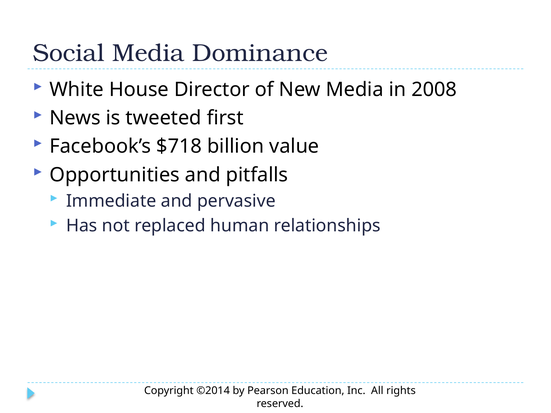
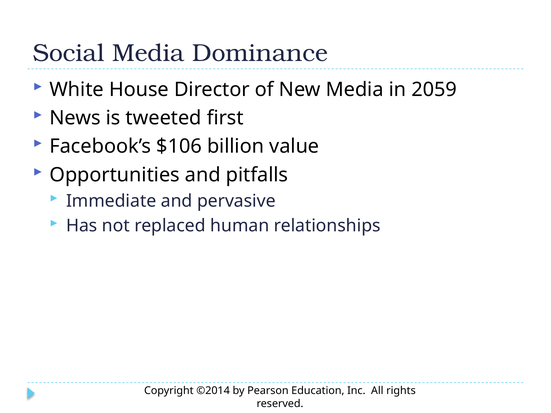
2008: 2008 -> 2059 (434, 90)
$718: $718 -> $106 (179, 146)
